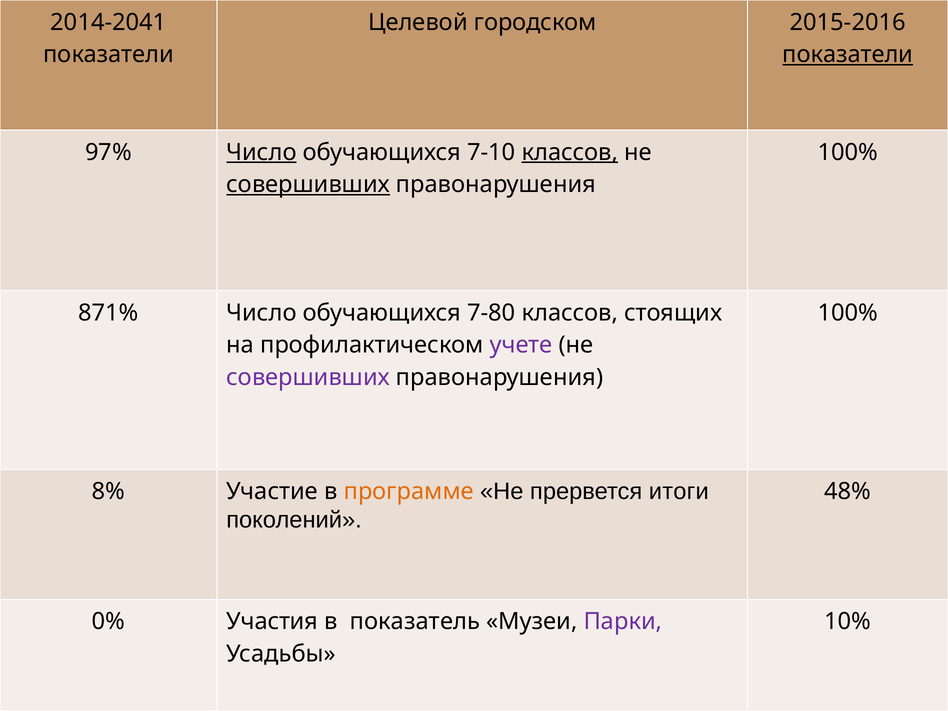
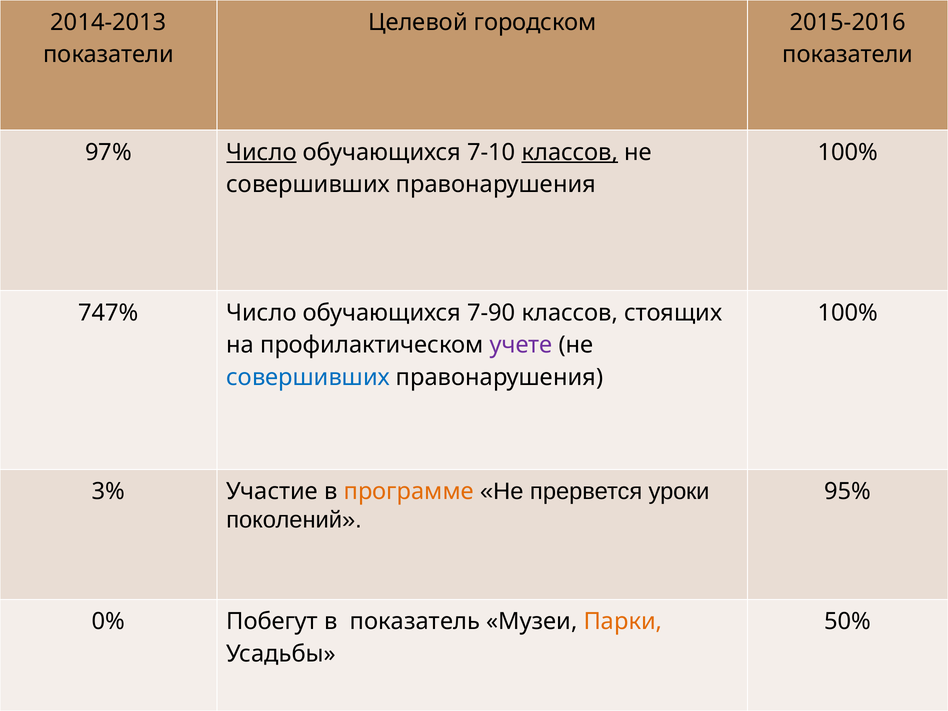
2014-2041: 2014-2041 -> 2014-2013 (108, 22)
показатели underline: present -> none (848, 54)
совершивших underline: present -> none (308, 184)
871%: 871% -> 747% (108, 313)
7-80: 7-80 -> 7-90 (491, 313)
совершивших colour: purple -> blue (308, 377)
8%: 8% -> 3% (108, 492)
итоги: итоги -> уроки (679, 492)
48%: 48% -> 95% (848, 492)
Участия: Участия -> Побегут (272, 622)
Парки colour: purple -> orange (623, 622)
10%: 10% -> 50% (848, 622)
